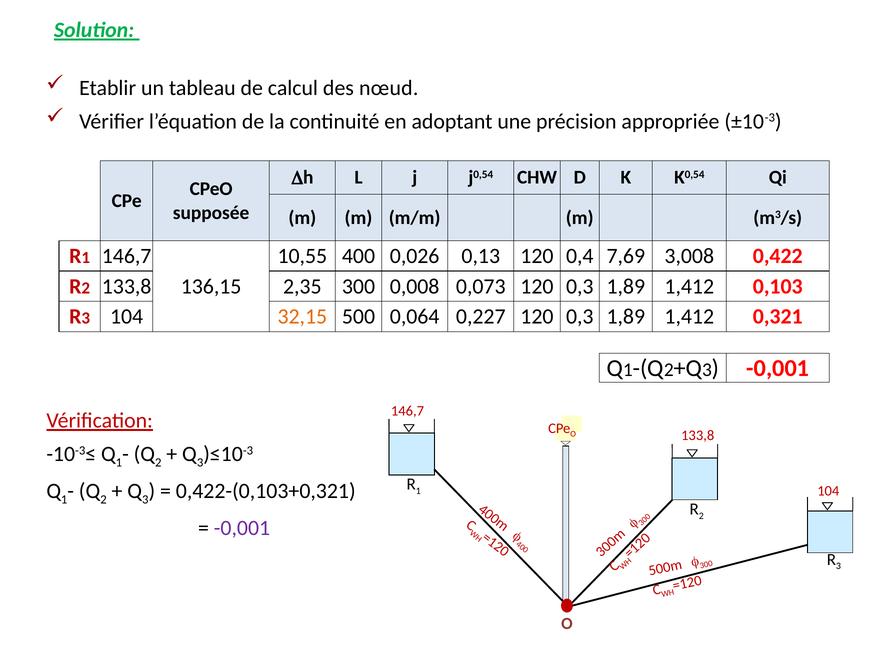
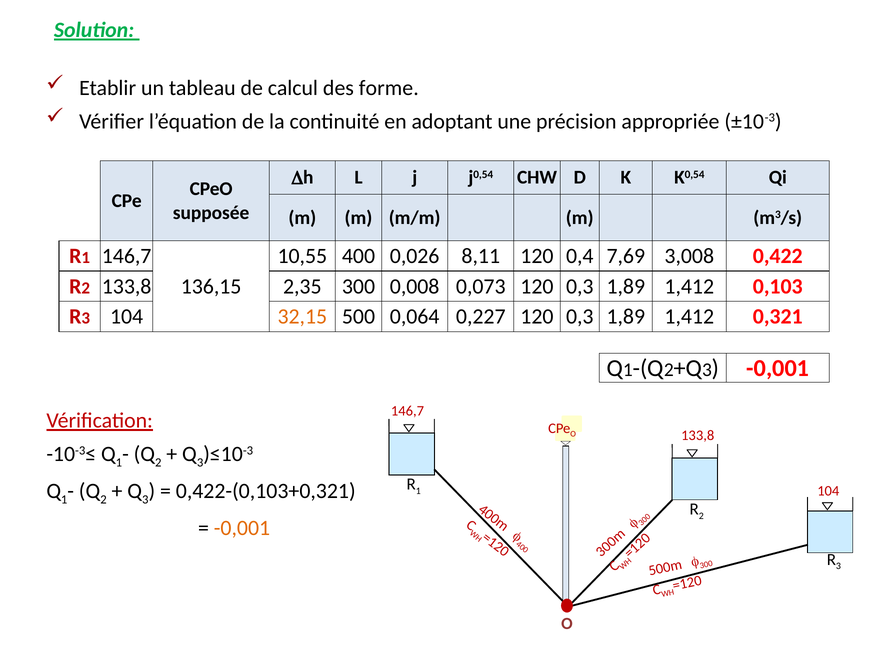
nœud: nœud -> forme (389, 88)
0,13: 0,13 -> 8,11 (481, 256)
-0,001 colour: purple -> orange (242, 528)
